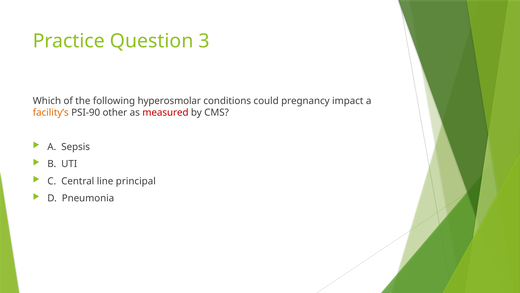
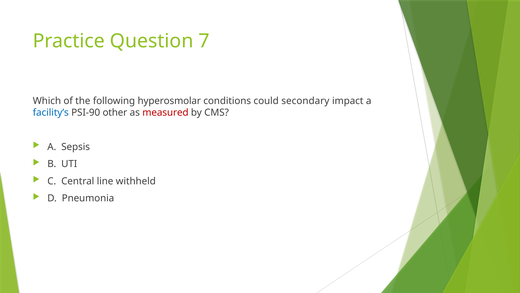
3: 3 -> 7 (204, 41)
pregnancy: pregnancy -> secondary (305, 101)
facility’s colour: orange -> blue (51, 112)
principal: principal -> withheld (136, 181)
